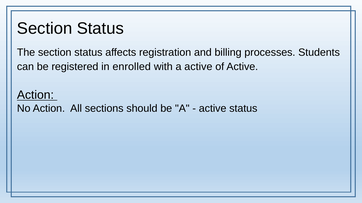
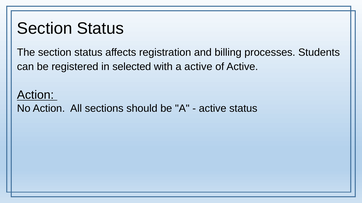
enrolled: enrolled -> selected (132, 67)
